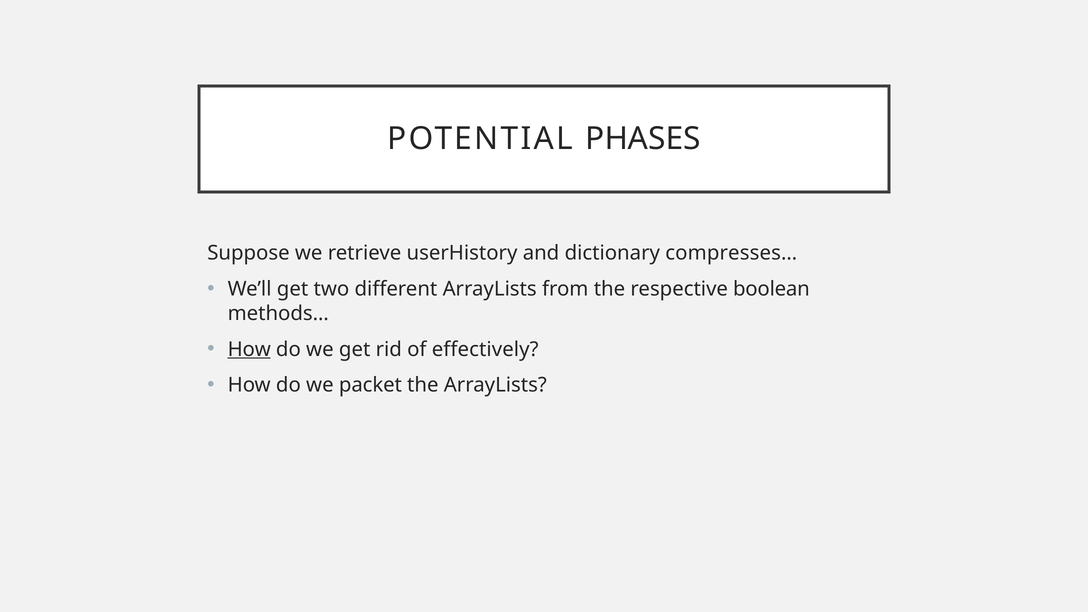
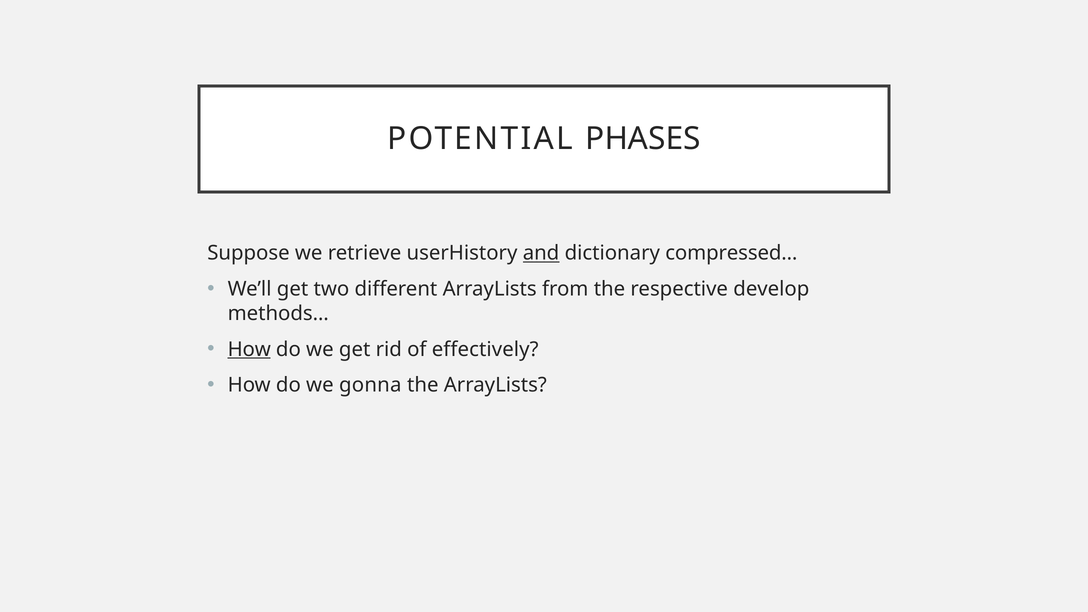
and underline: none -> present (541, 253)
compresses…: compresses… -> compressed… (731, 253)
boolean: boolean -> develop (771, 289)
packet: packet -> gonna (370, 385)
